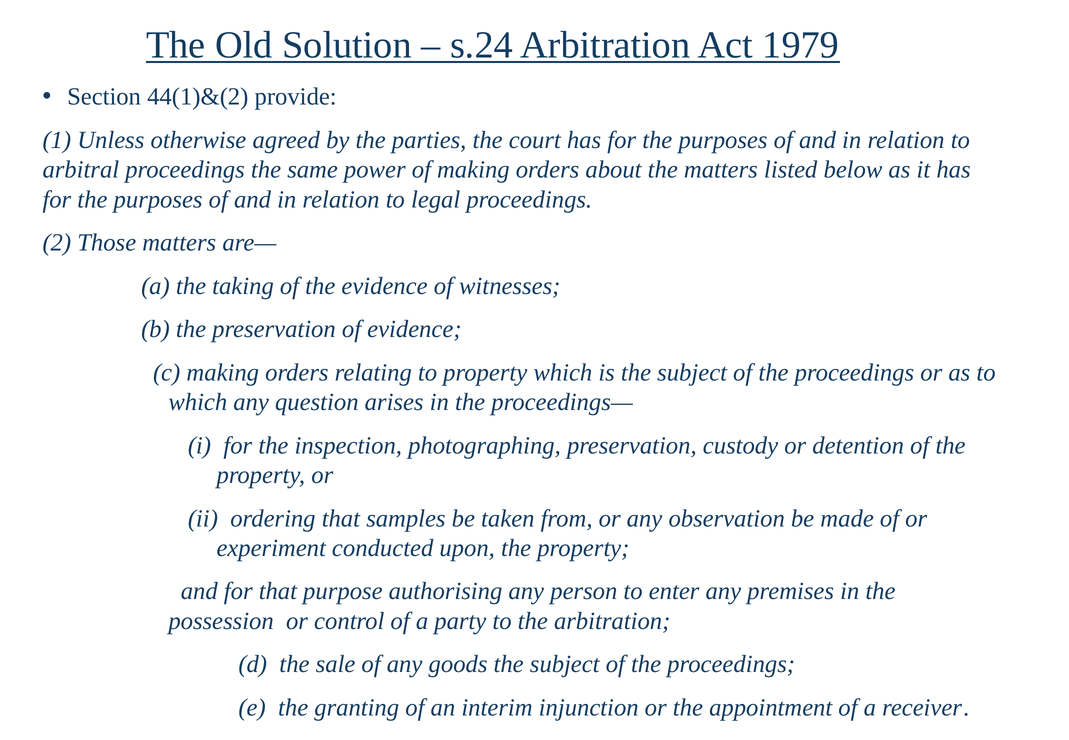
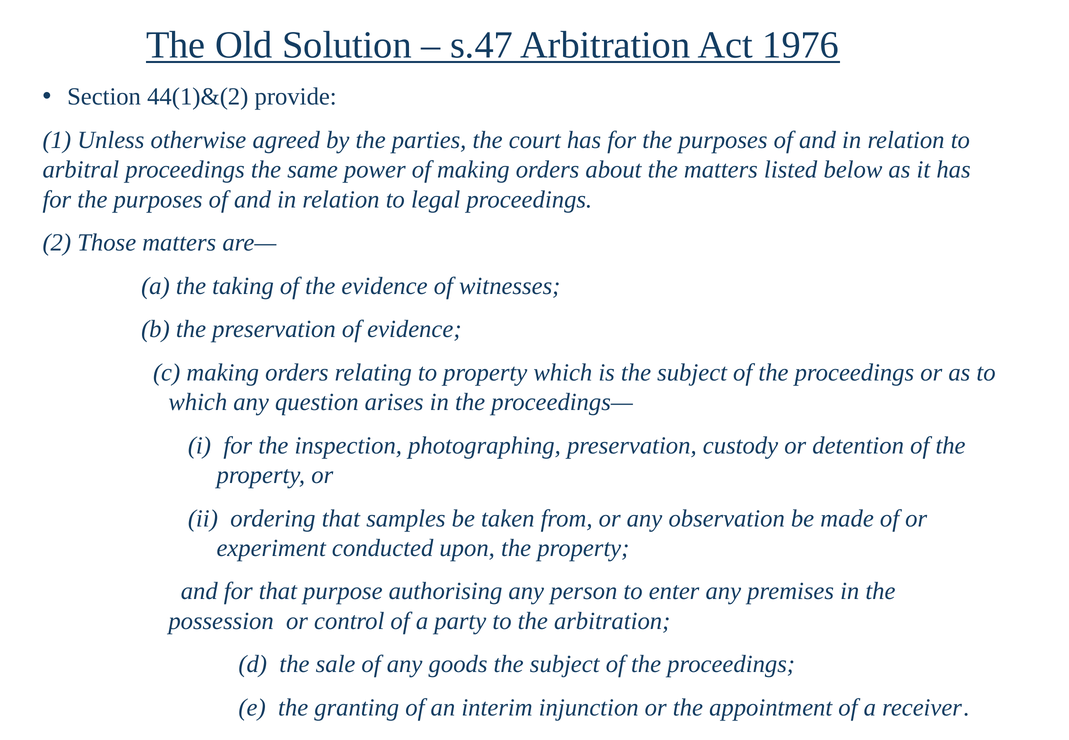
s.24: s.24 -> s.47 (481, 45)
1979: 1979 -> 1976 (801, 45)
